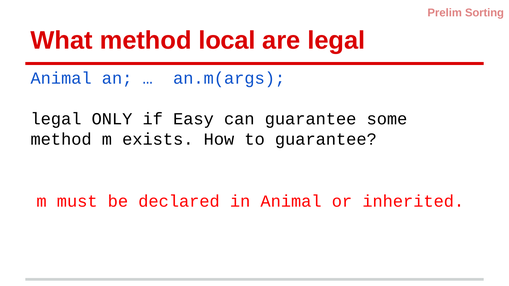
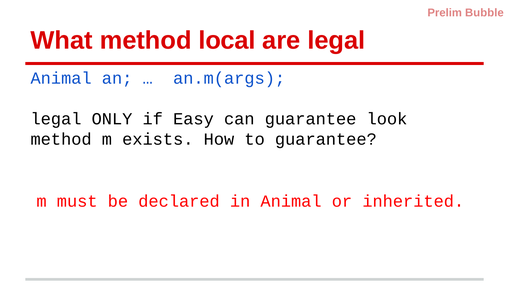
Sorting: Sorting -> Bubble (484, 13)
some: some -> look (387, 119)
